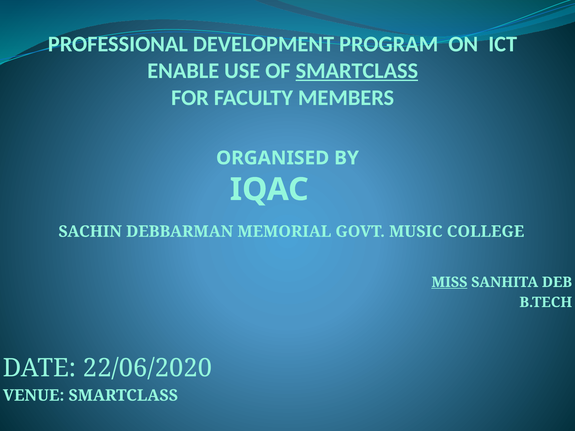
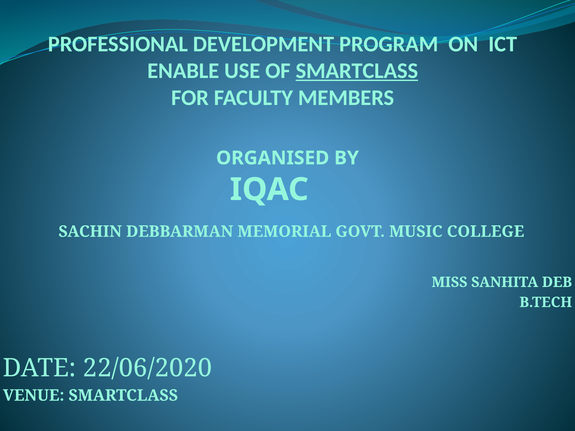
MISS underline: present -> none (449, 282)
